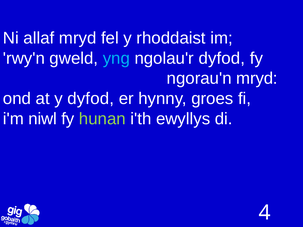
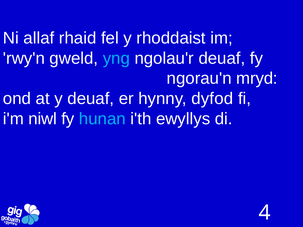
allaf mryd: mryd -> rhaid (78, 38)
ngolau'r dyfod: dyfod -> deuaf (222, 58)
y dyfod: dyfod -> deuaf (91, 99)
groes: groes -> dyfod (212, 99)
hunan colour: light green -> light blue (102, 119)
